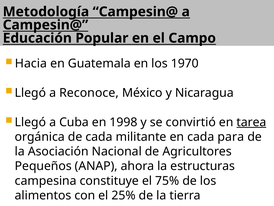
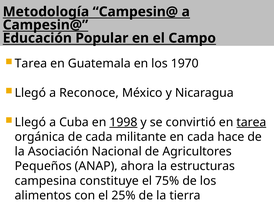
Hacia: Hacia -> Tarea (31, 63)
1998 underline: none -> present (123, 122)
para: para -> hace (231, 136)
